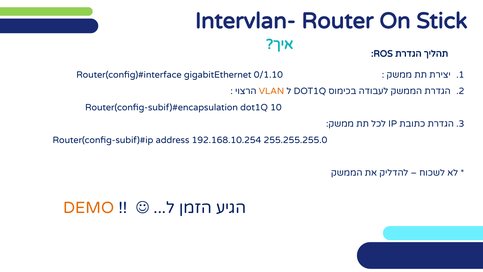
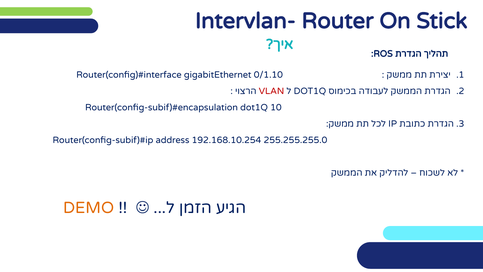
VLAN colour: orange -> red (272, 91)
